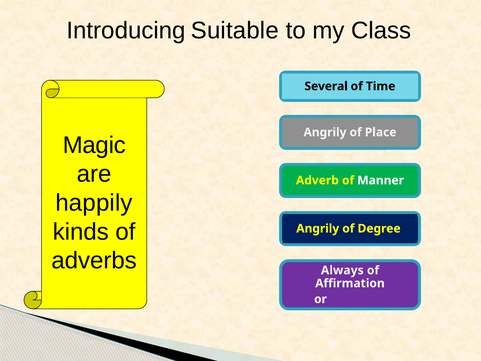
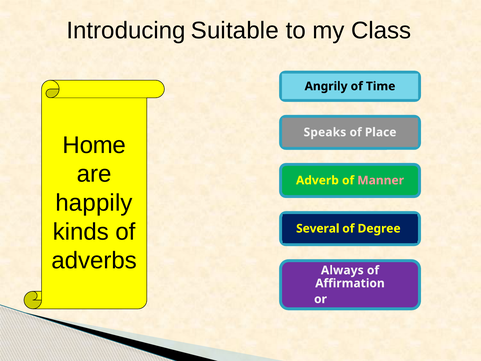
Several: Several -> Angrily (326, 86)
Angrily: Angrily -> Speaks (325, 132)
Magic: Magic -> Home (94, 145)
Manner colour: white -> pink (381, 180)
Angrily: Angrily -> Several (318, 228)
